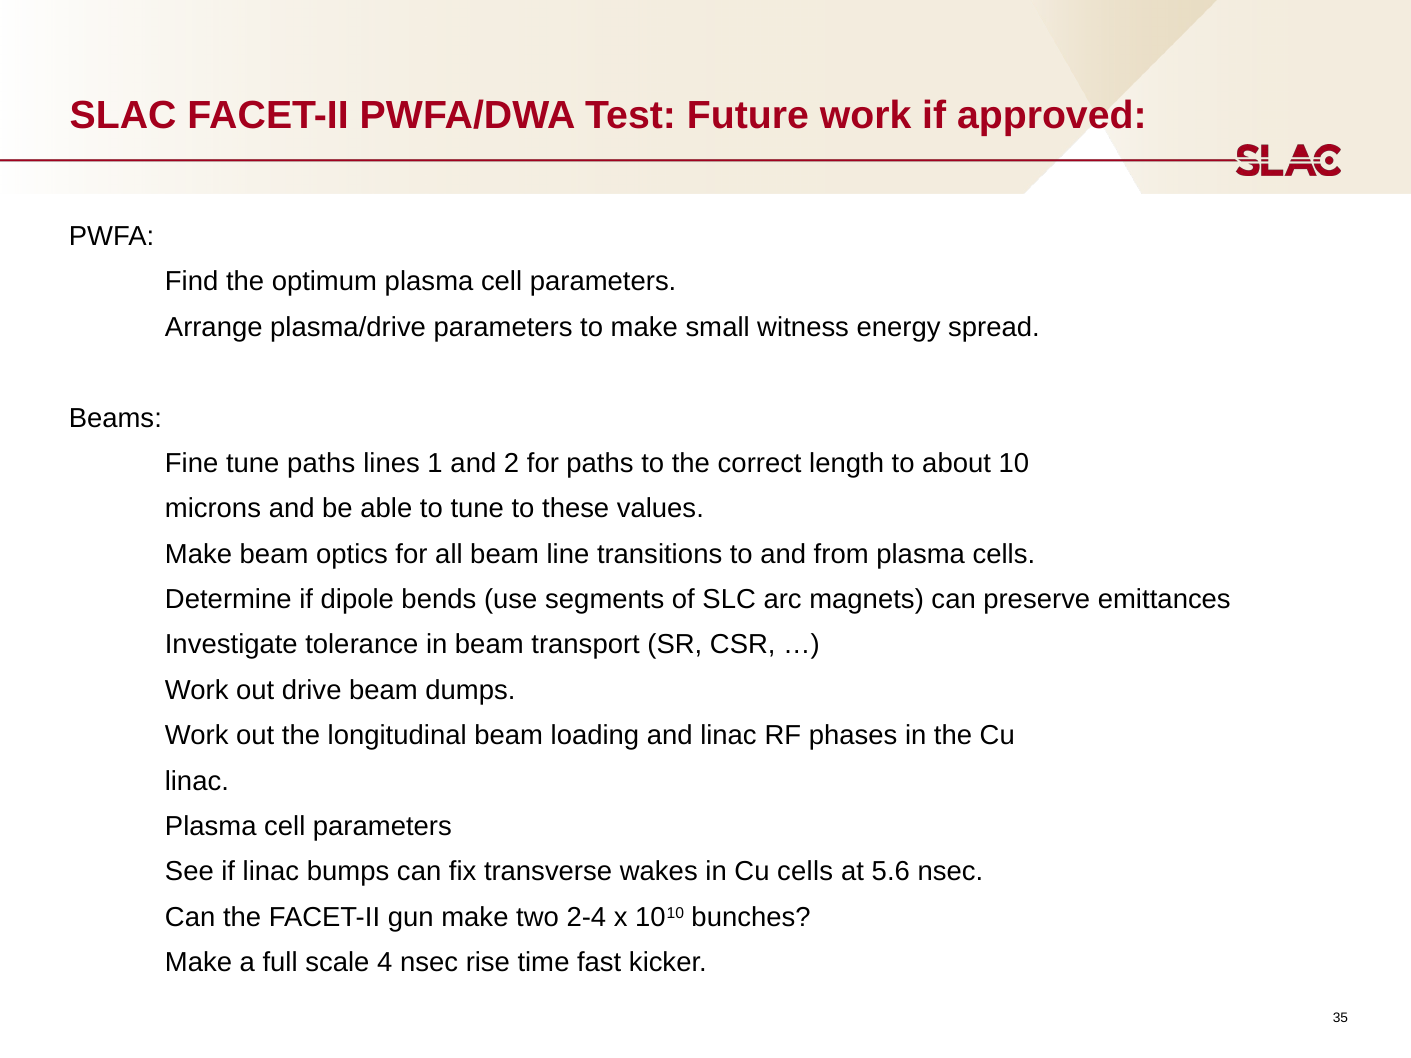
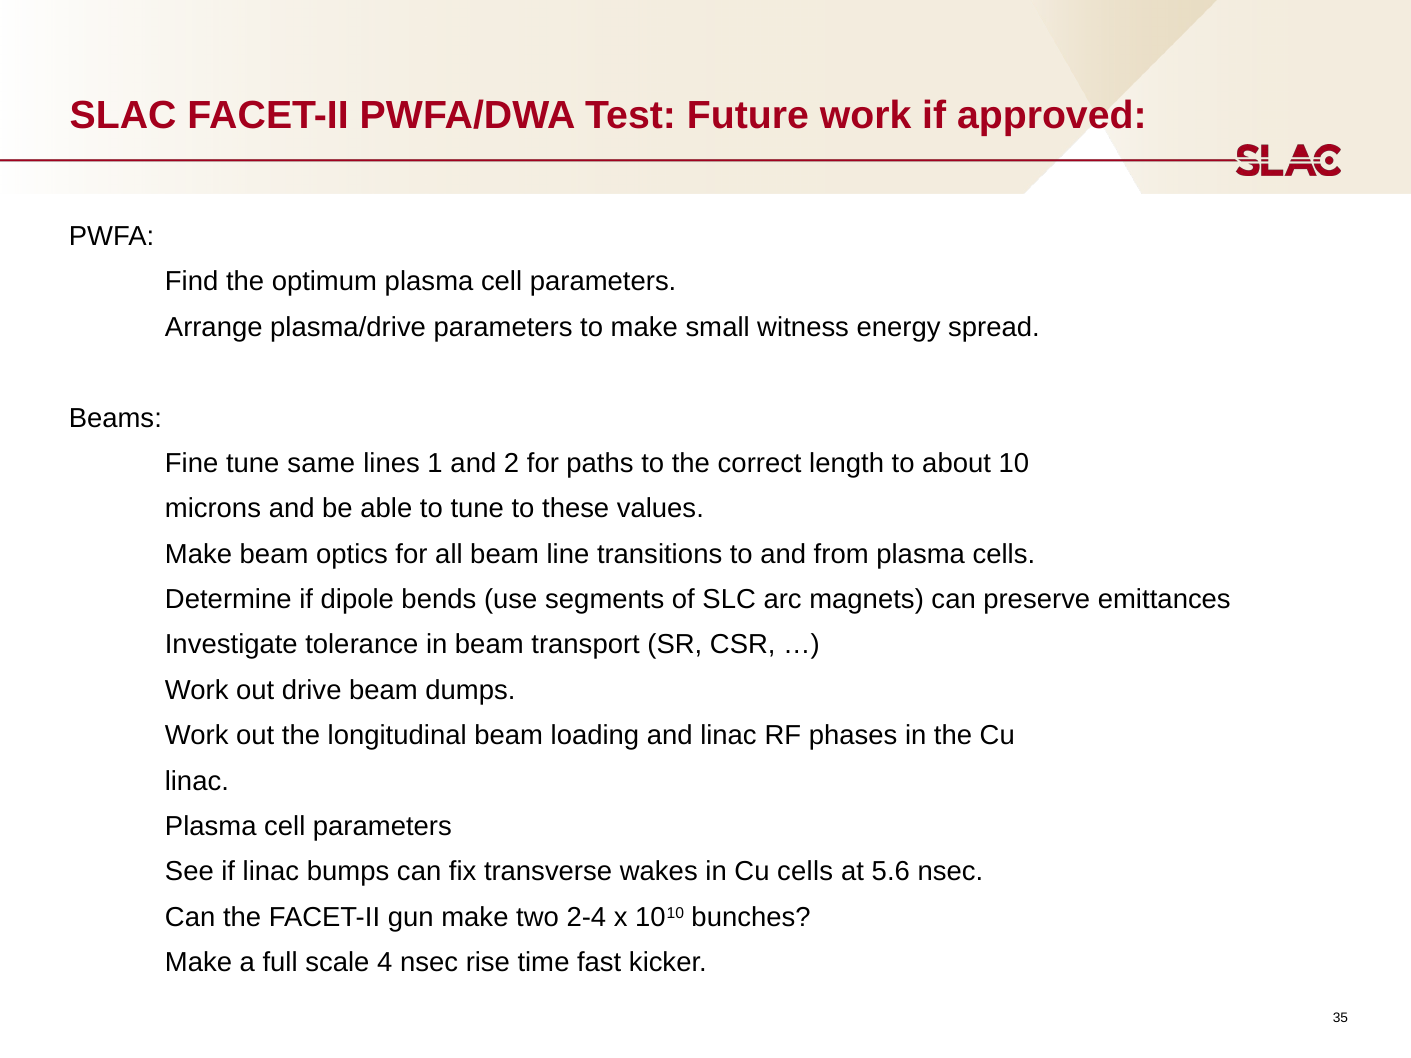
tune paths: paths -> same (321, 464)
